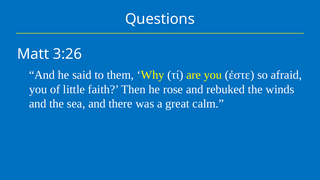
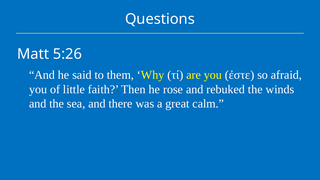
3:26: 3:26 -> 5:26 (67, 54)
